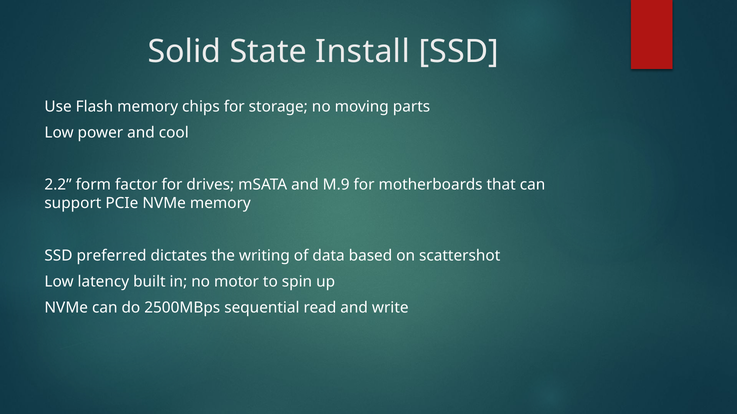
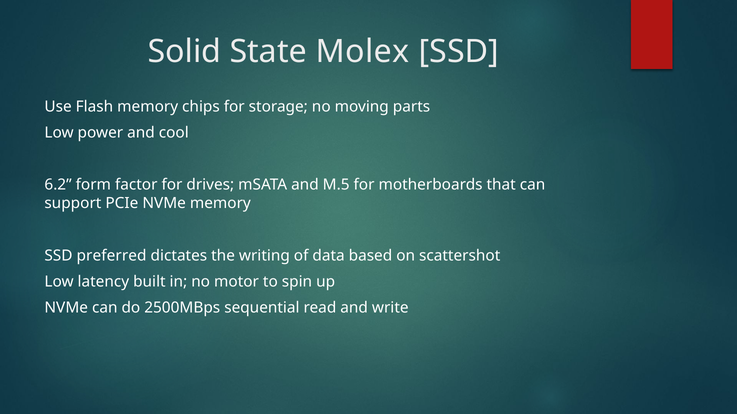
Install: Install -> Molex (363, 52)
2.2: 2.2 -> 6.2 (58, 185)
M.9: M.9 -> M.5 (336, 185)
